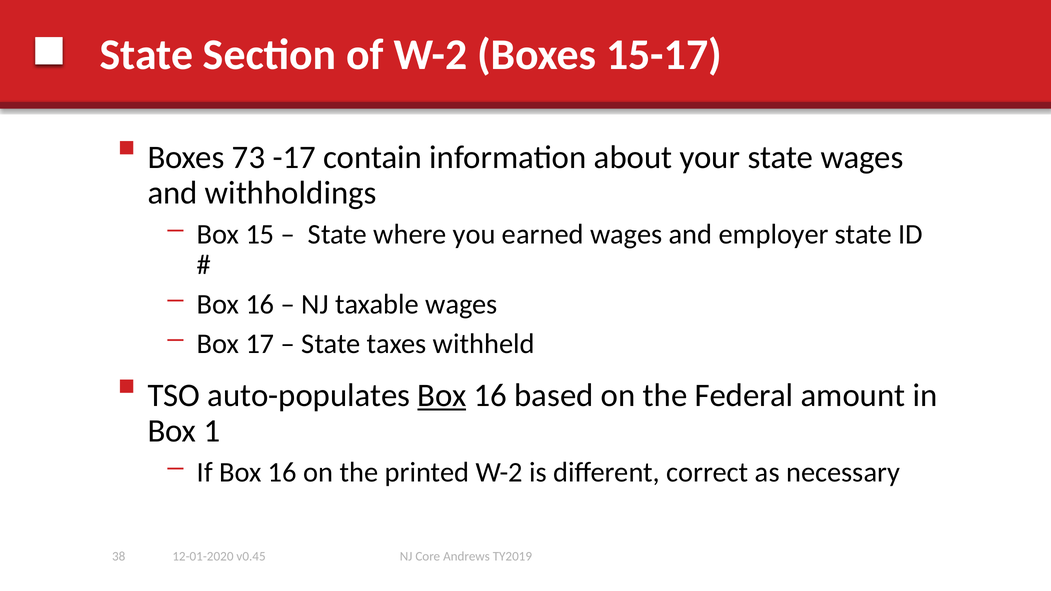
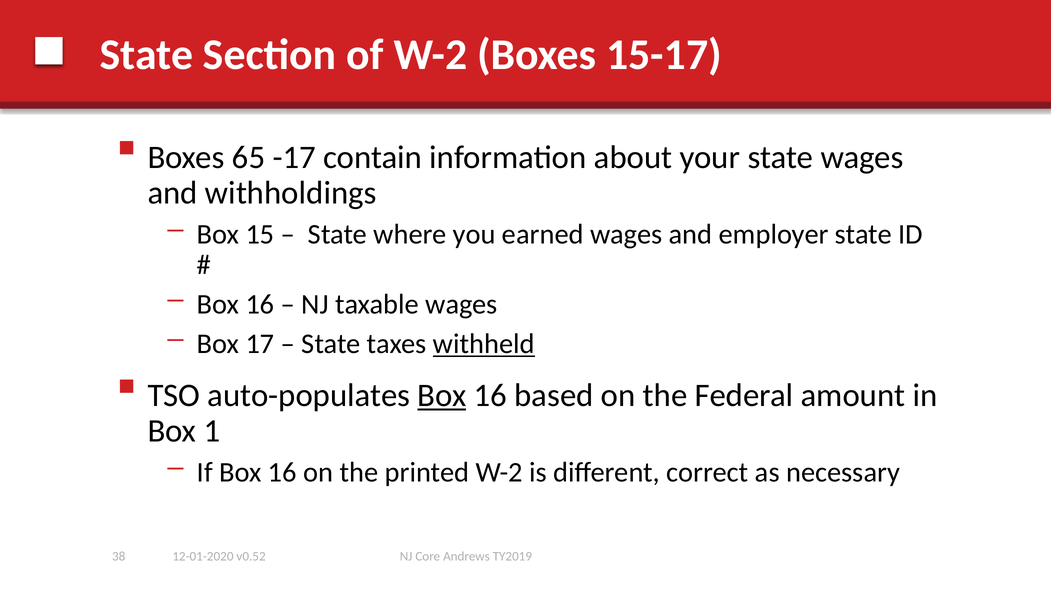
73: 73 -> 65 (249, 157)
withheld underline: none -> present (484, 344)
v0.45: v0.45 -> v0.52 (251, 557)
